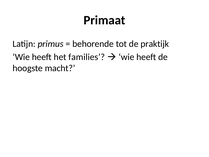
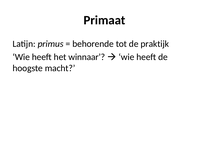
families: families -> winnaar (87, 57)
